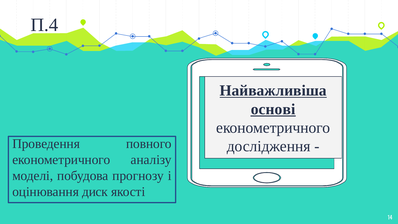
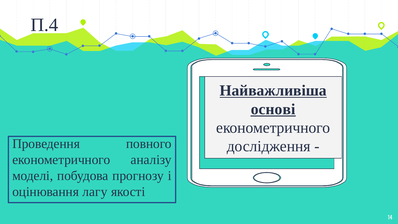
диск: диск -> лагу (95, 192)
